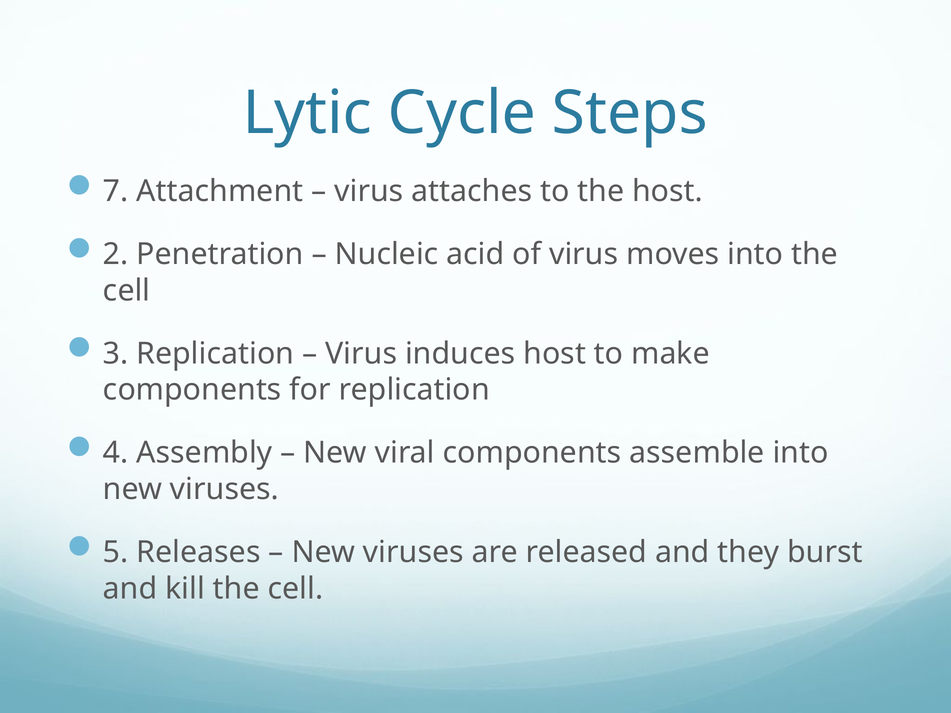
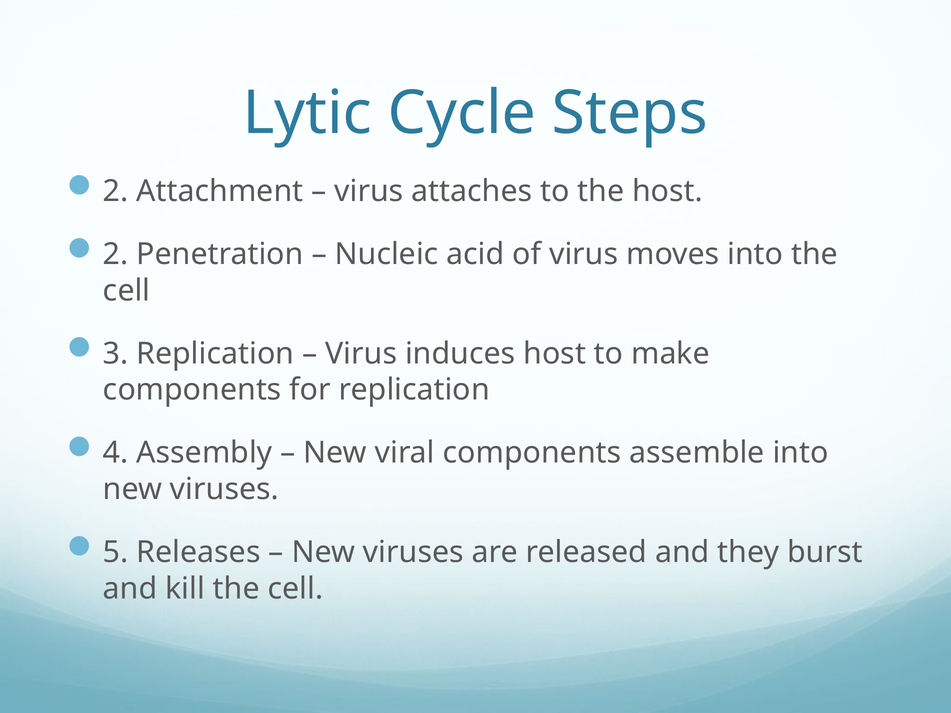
7: 7 -> 2 (116, 192)
